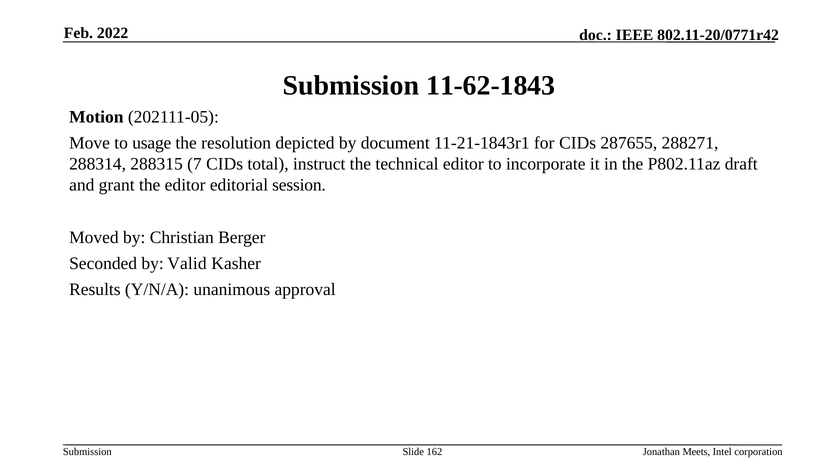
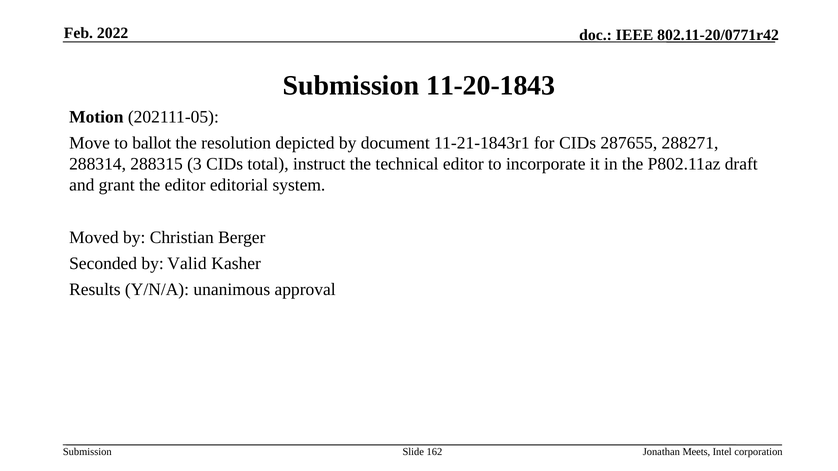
11-62-1843: 11-62-1843 -> 11-20-1843 (491, 86)
usage: usage -> ballot (152, 143)
7: 7 -> 3 (194, 164)
session: session -> system (299, 185)
